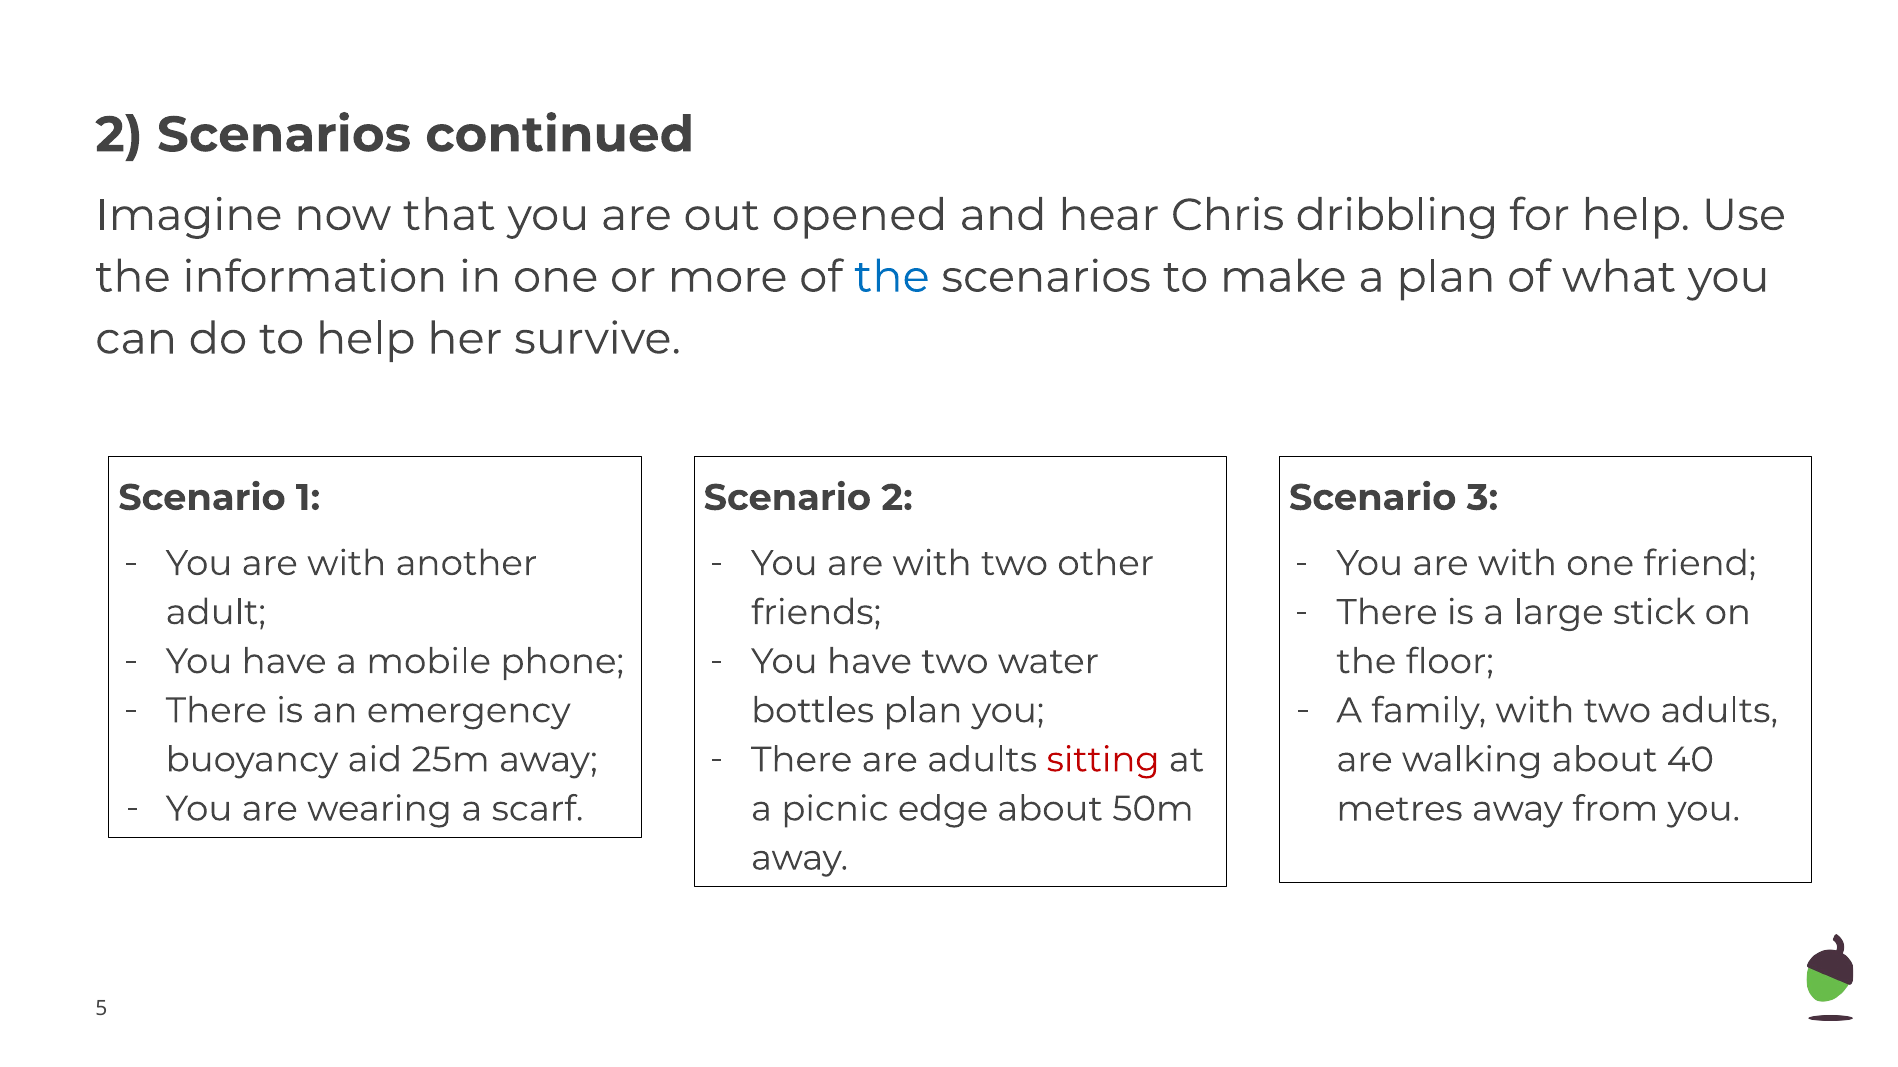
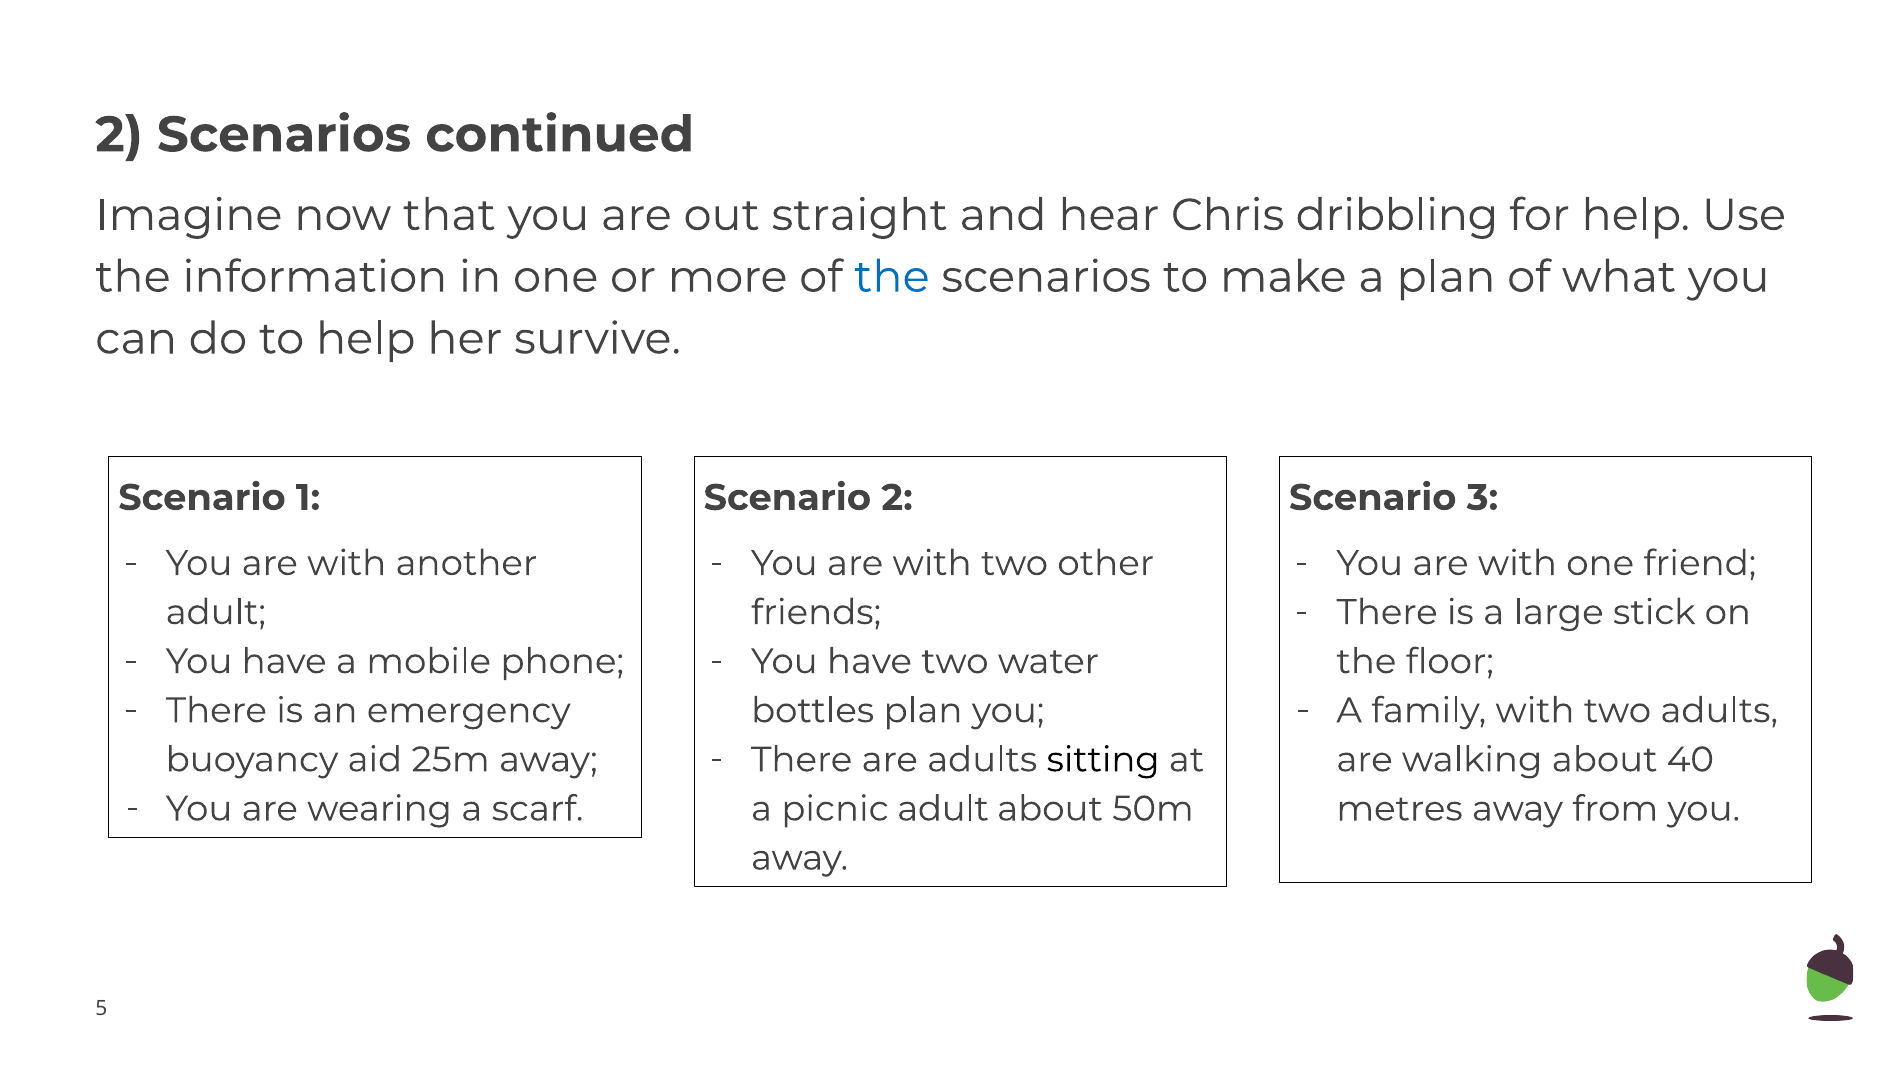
opened: opened -> straight (860, 215)
sitting colour: red -> black (1103, 760)
picnic edge: edge -> adult (943, 809)
